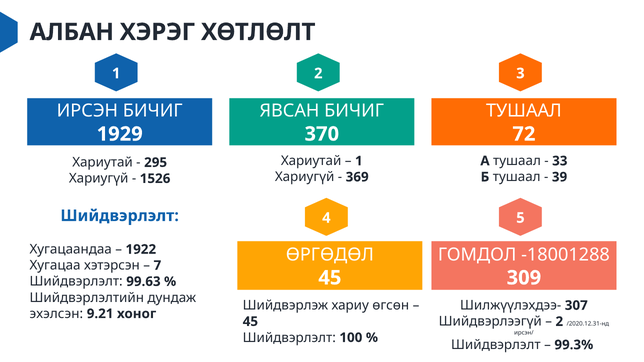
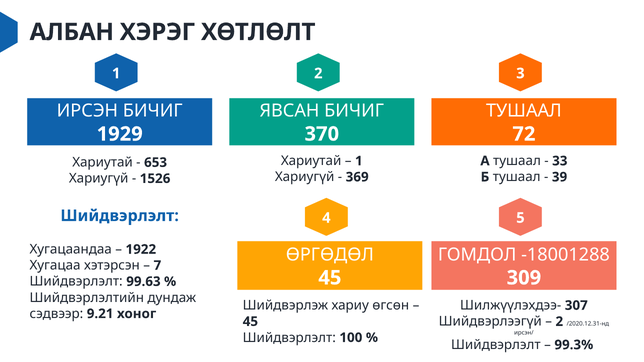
295: 295 -> 653 (156, 163)
эхэлсэн: эхэлсэн -> сэдвээр (56, 314)
